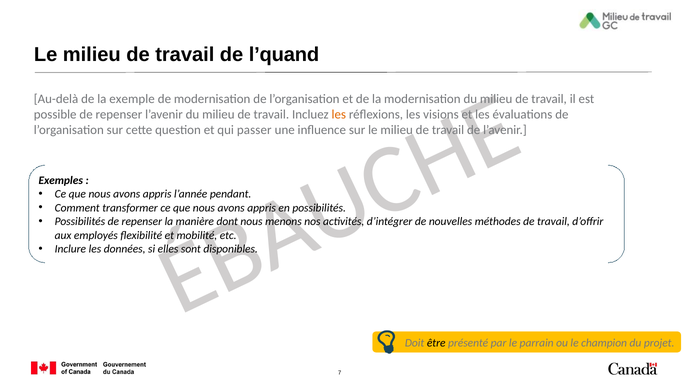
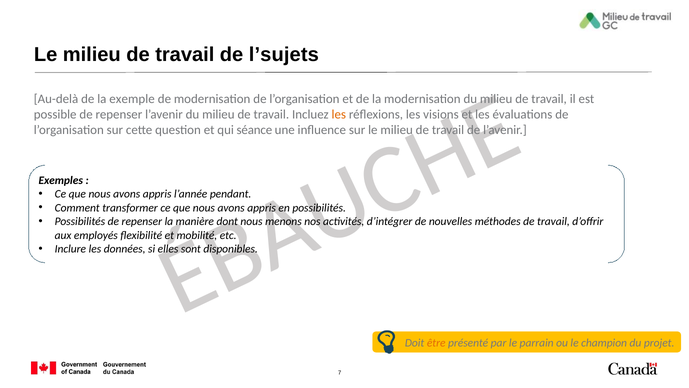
l’quand: l’quand -> l’sujets (284, 55)
passer: passer -> séance (254, 130)
être colour: black -> orange (436, 342)
